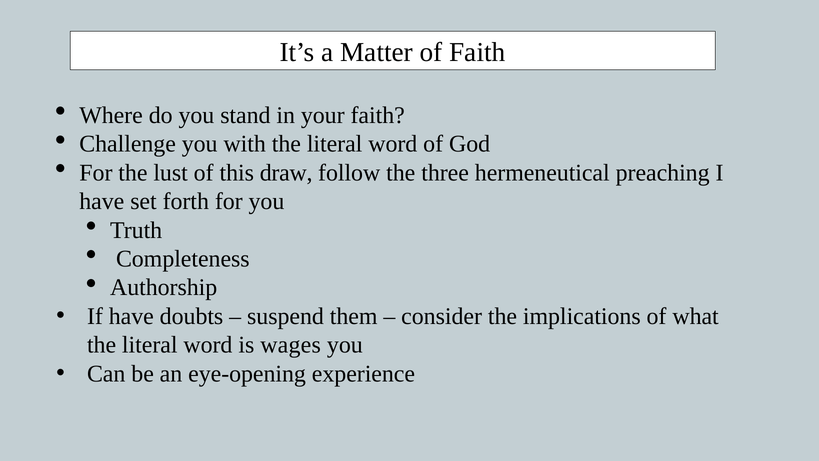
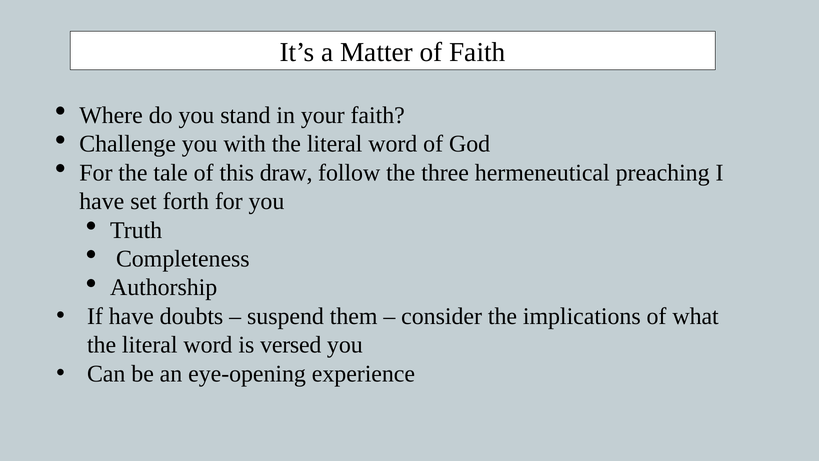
lust: lust -> tale (171, 173)
wages: wages -> versed (291, 345)
